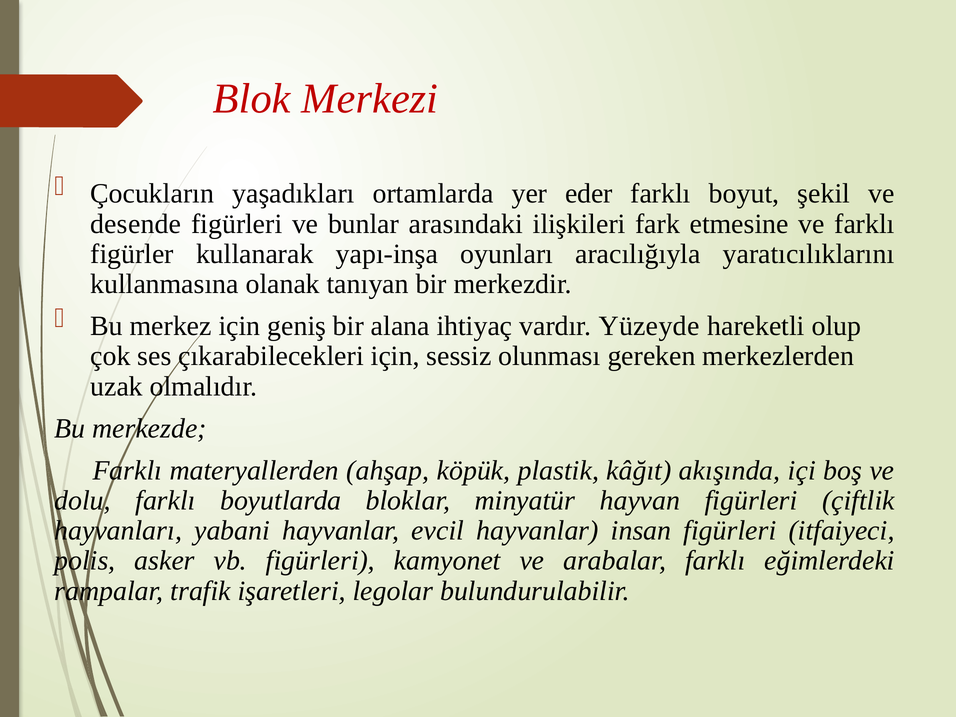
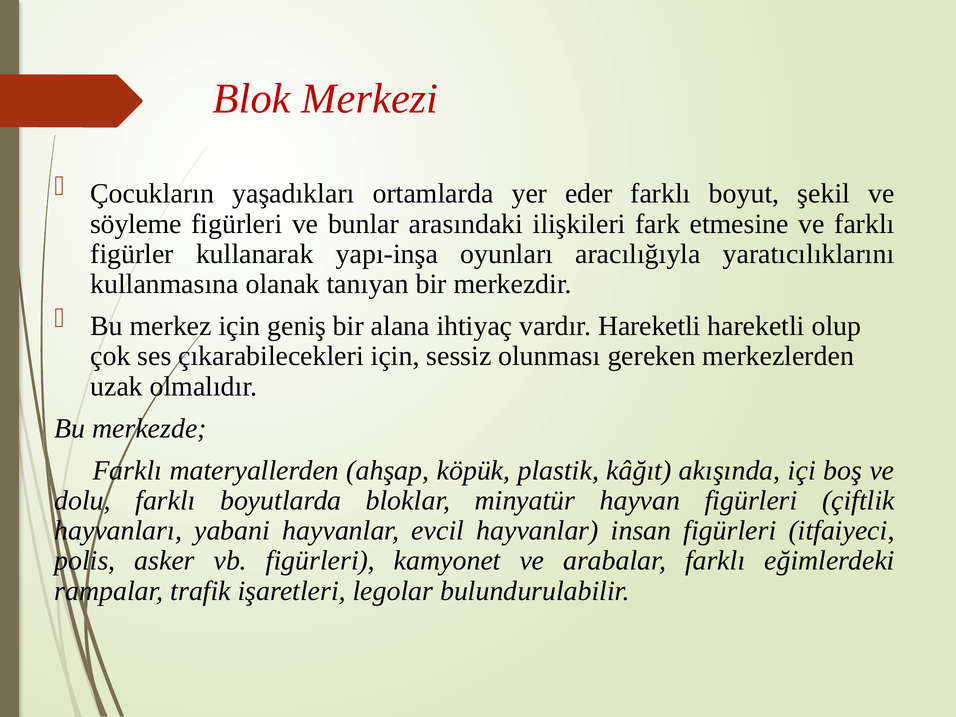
desende: desende -> söyleme (136, 224)
vardır Yüzeyde: Yüzeyde -> Hareketli (649, 326)
